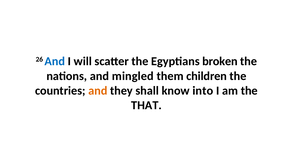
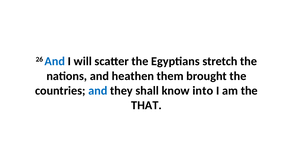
broken: broken -> stretch (220, 61)
mingled: mingled -> heathen (133, 76)
children: children -> brought (207, 76)
and colour: orange -> blue (98, 91)
